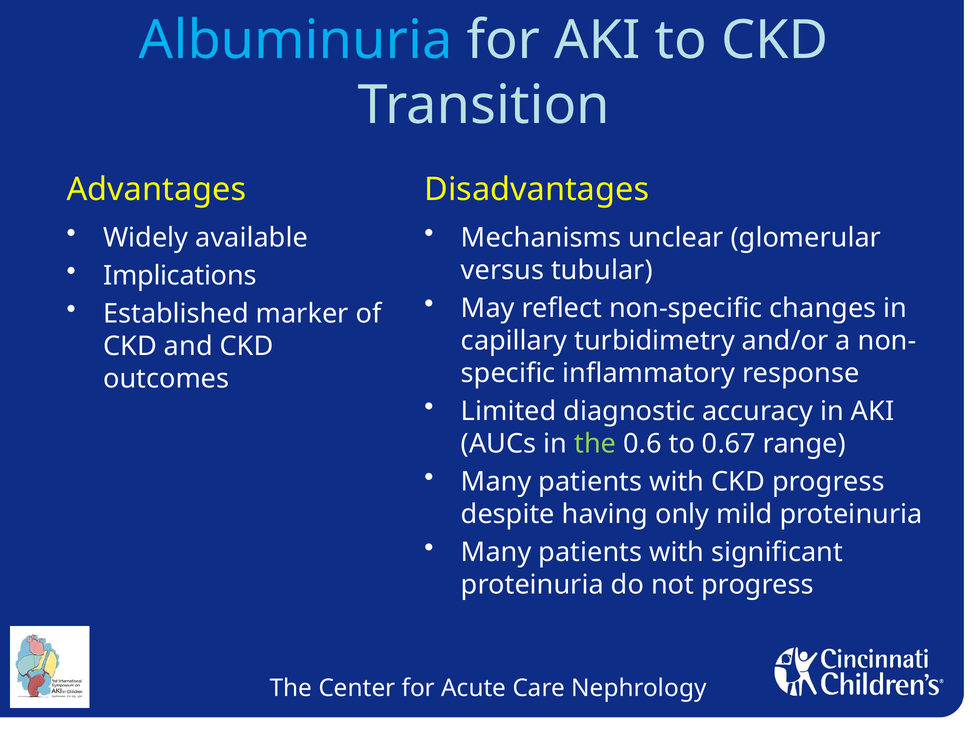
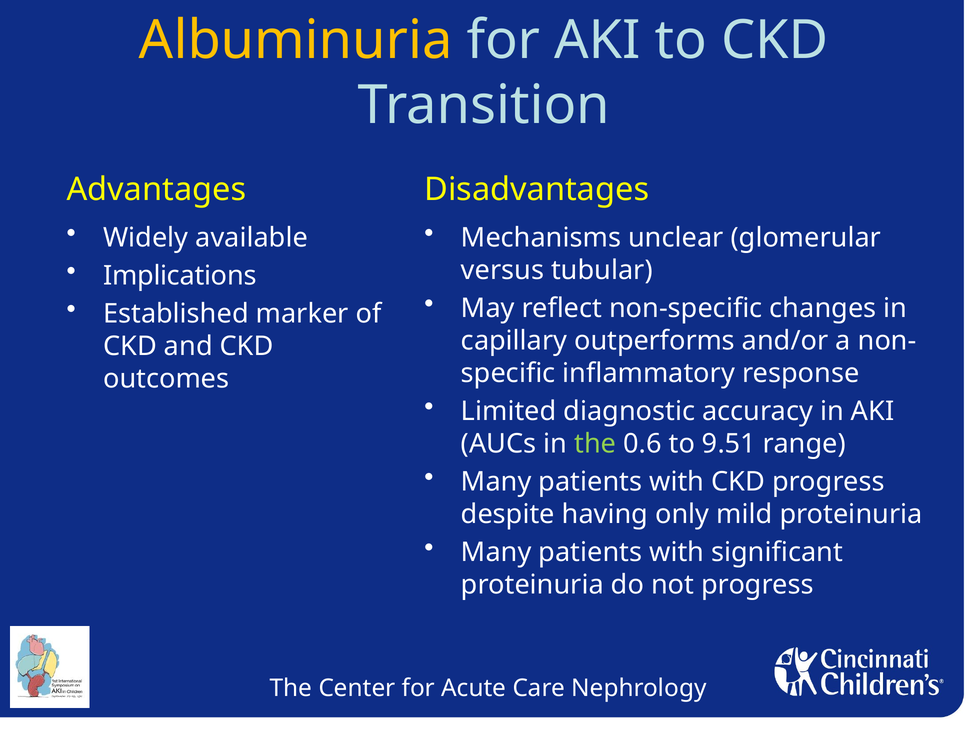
Albuminuria colour: light blue -> yellow (296, 40)
turbidimetry: turbidimetry -> outperforms (655, 341)
0.67: 0.67 -> 9.51 (729, 444)
